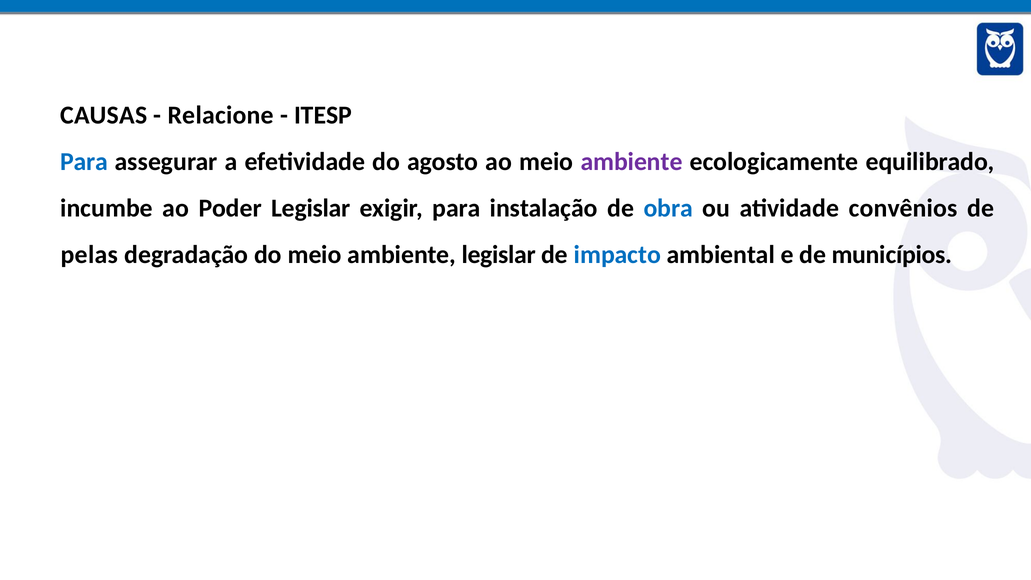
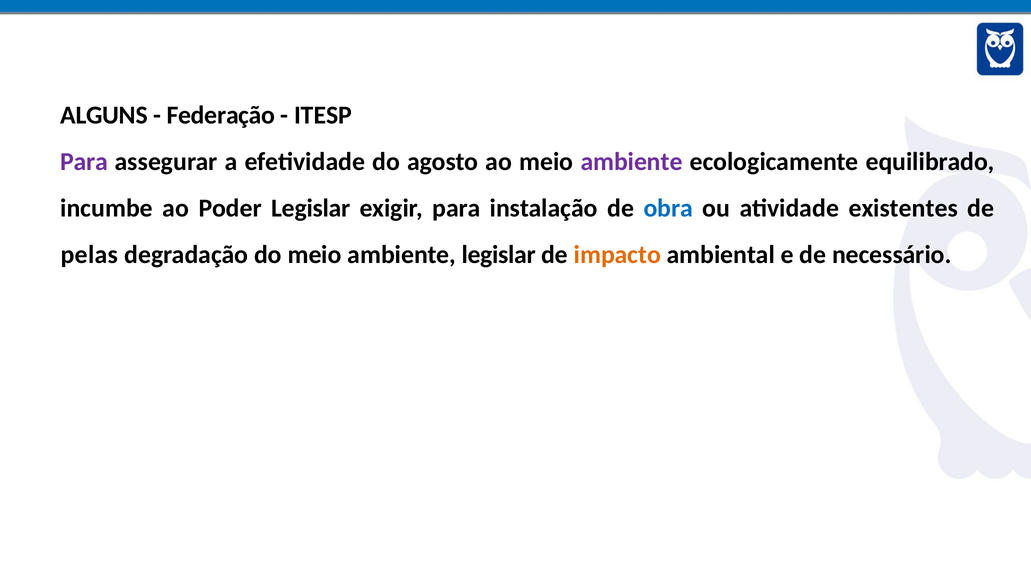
CAUSAS: CAUSAS -> ALGUNS (104, 115)
Relacione: Relacione -> Federação (221, 115)
Para colour: blue -> purple (84, 162)
convênios: convênios -> existentes (903, 208)
impacto colour: blue -> orange (617, 255)
municípios: municípios -> necessário (892, 255)
